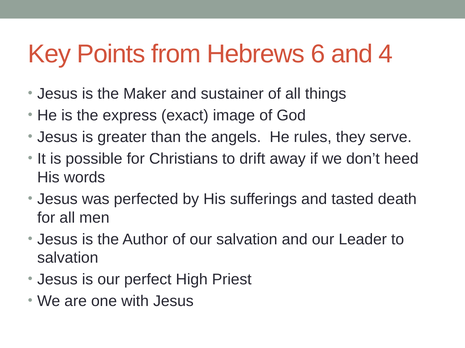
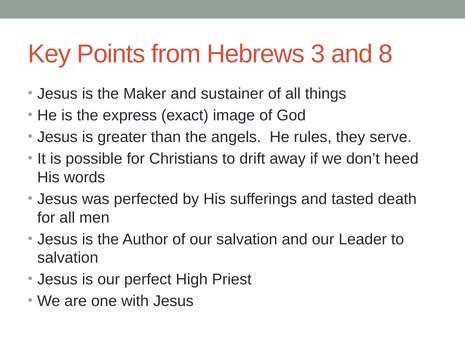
6: 6 -> 3 (318, 54)
4: 4 -> 8 (386, 54)
